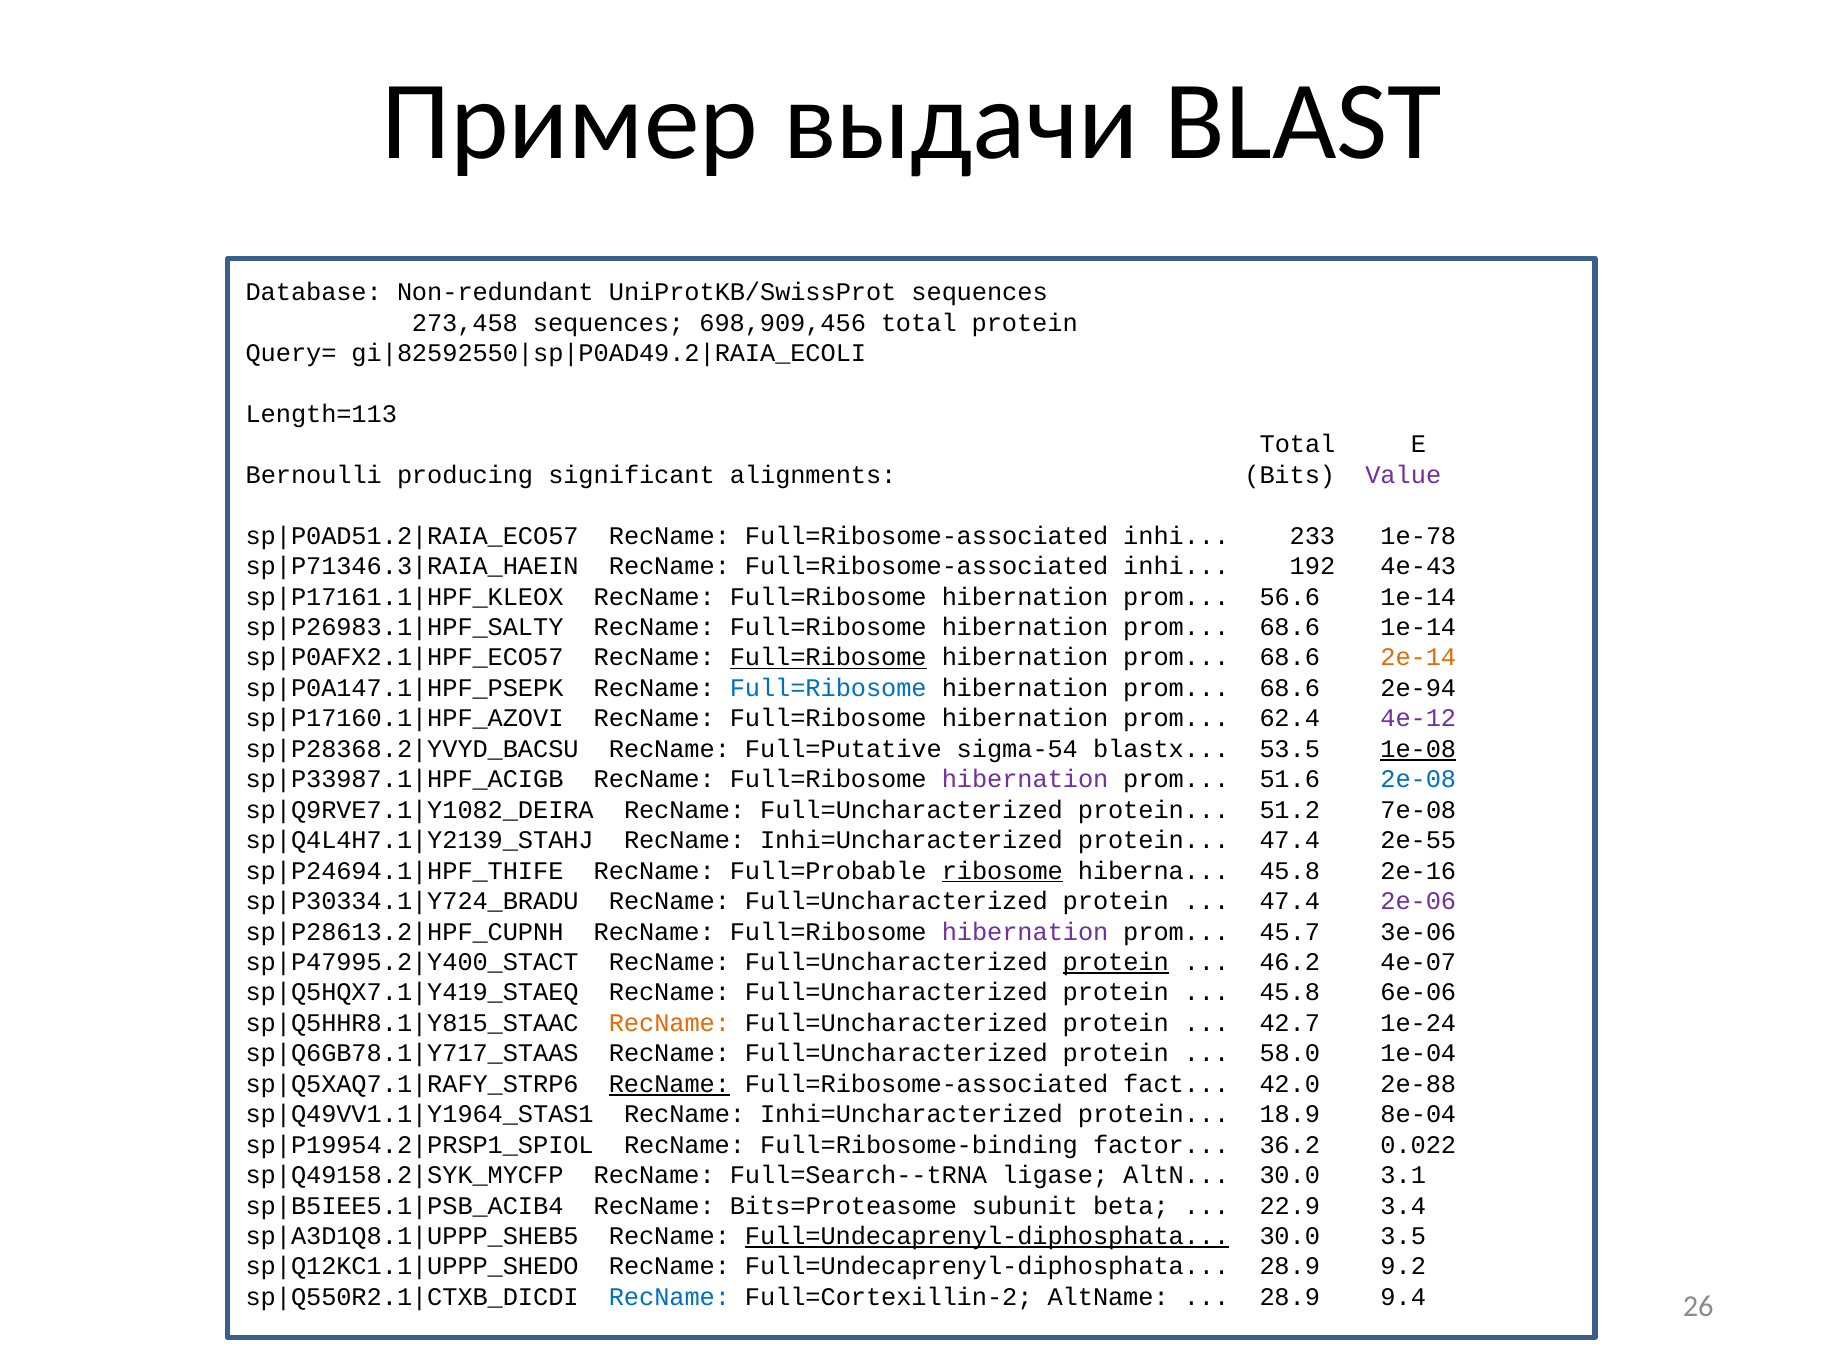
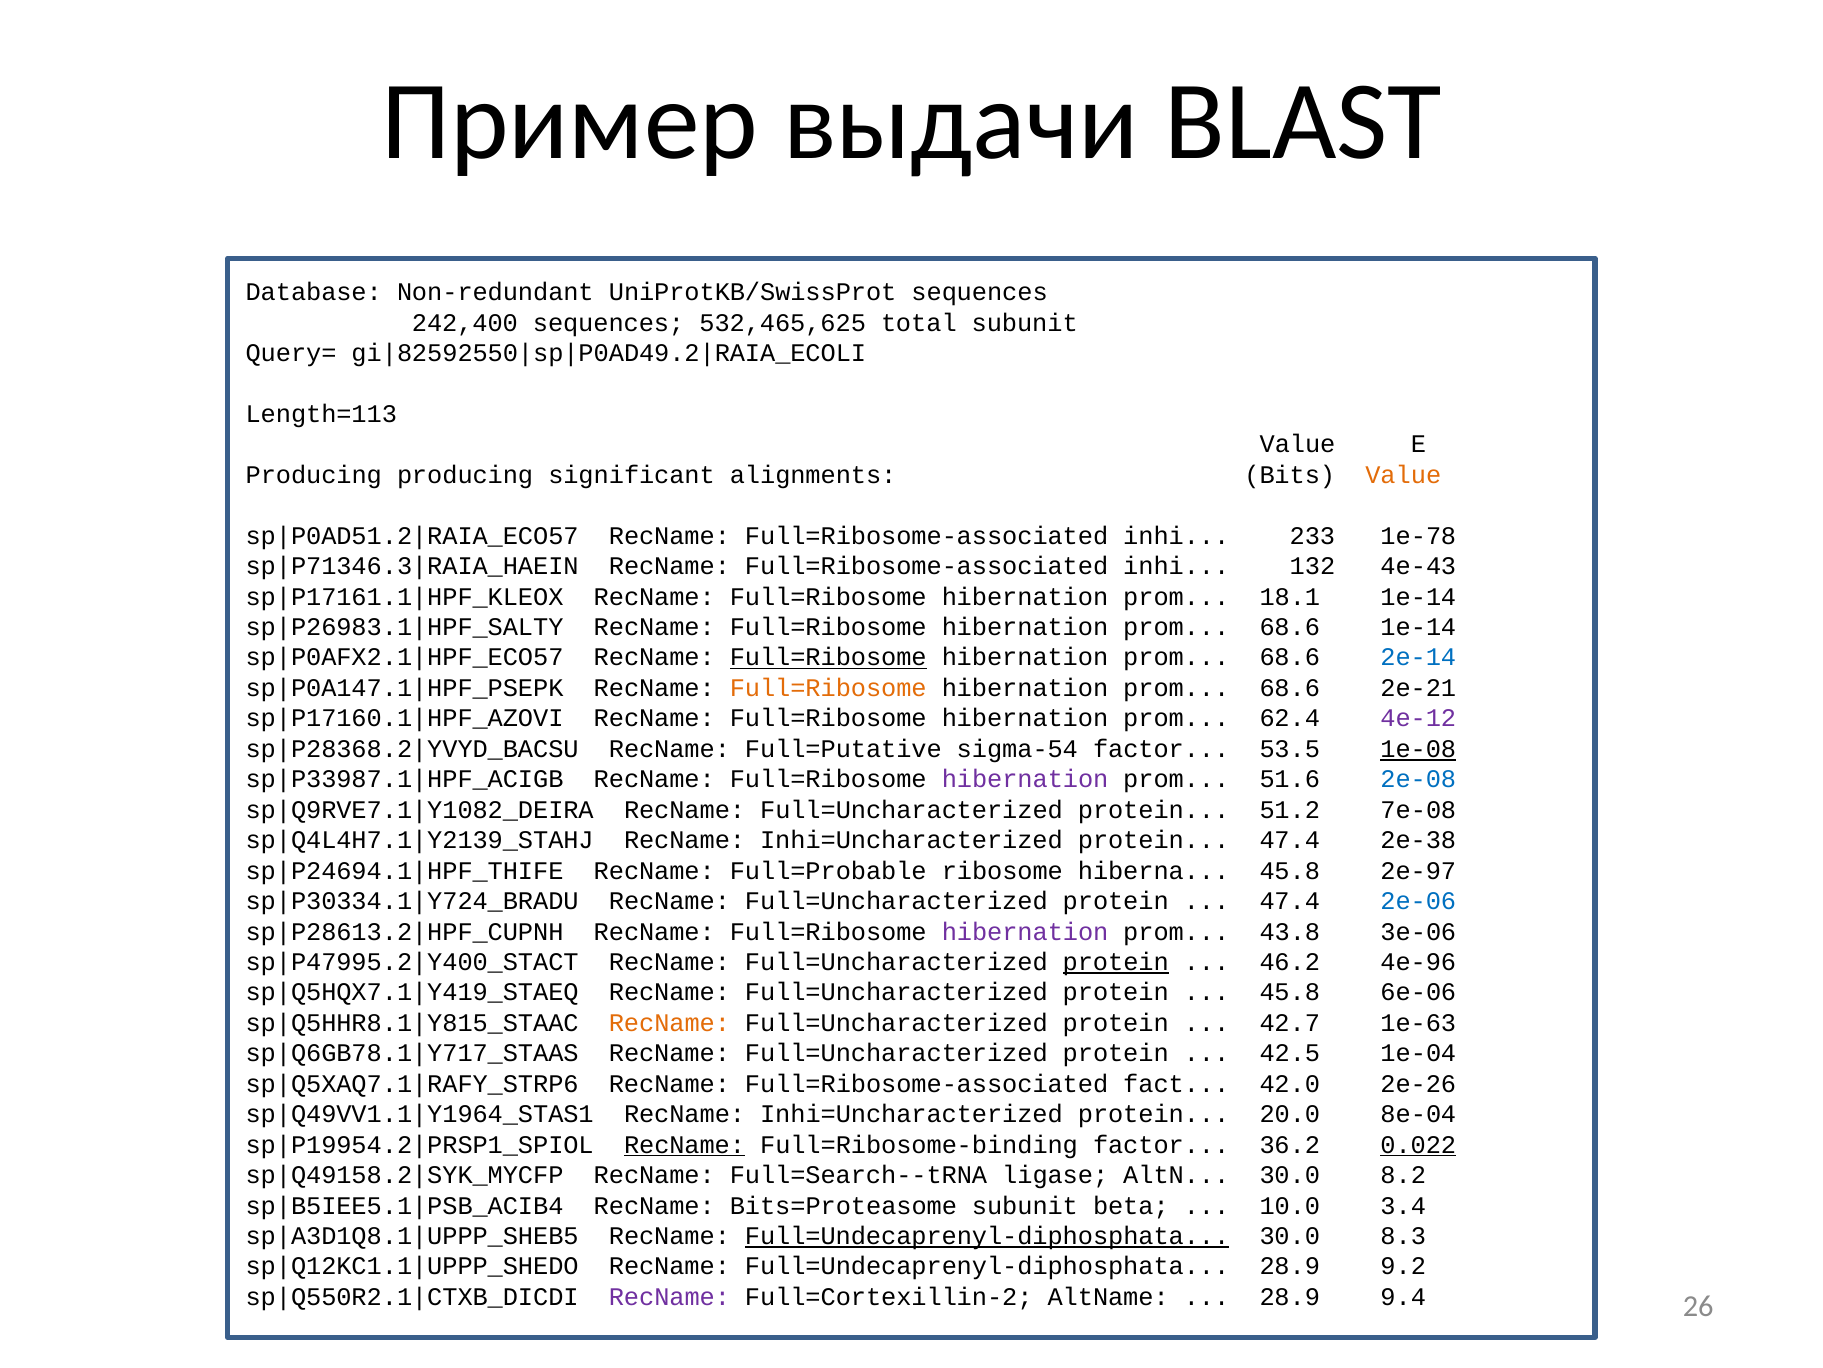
273,458: 273,458 -> 242,400 (465, 323)
698,909,456: 698,909,456 -> 532,465,625 (783, 323)
total protein: protein -> subunit (1025, 323)
Total: Total -> Value (1298, 444)
Bernoulli: Bernoulli -> Producing (314, 475)
Value colour: purple -> orange (1403, 475)
192: 192 -> 132 (1312, 566)
56.6: 56.6 -> 18.1 (1290, 596)
2e-14 colour: orange -> blue (1418, 657)
Full=Ribosome colour: blue -> orange (828, 688)
2e-94: 2e-94 -> 2e-21 (1418, 688)
sigma-54 blastx: blastx -> factor (1161, 749)
2e-55: 2e-55 -> 2e-38 (1418, 840)
ribosome underline: present -> none (1002, 870)
2e-16: 2e-16 -> 2e-97 (1418, 870)
2e-06 colour: purple -> blue (1418, 901)
45.7: 45.7 -> 43.8 (1290, 931)
4e-07: 4e-07 -> 4e-96 (1418, 962)
1e-24: 1e-24 -> 1e-63 (1418, 1022)
58.0: 58.0 -> 42.5 (1290, 1053)
RecName underline: present -> none (669, 1083)
2e-88: 2e-88 -> 2e-26 (1418, 1083)
18.9: 18.9 -> 20.0 (1290, 1114)
RecName underline: none -> present (685, 1144)
0.022 underline: none -> present (1418, 1144)
3.1: 3.1 -> 8.2 (1403, 1175)
22.9: 22.9 -> 10.0 (1290, 1205)
3.5: 3.5 -> 8.3 (1403, 1235)
RecName colour: blue -> purple (669, 1296)
